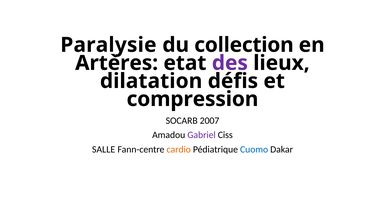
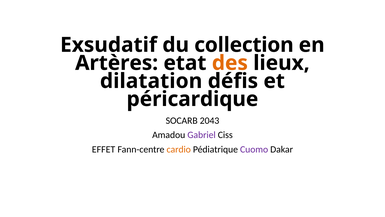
Paralysie: Paralysie -> Exsudatif (109, 45)
des colour: purple -> orange (230, 63)
compression: compression -> péricardique (192, 99)
2007: 2007 -> 2043 (210, 120)
SALLE: SALLE -> EFFET (104, 149)
Cuomo colour: blue -> purple (254, 149)
